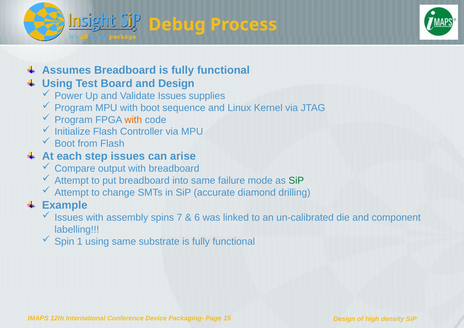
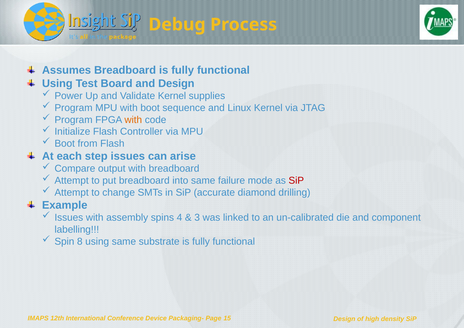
Validate Issues: Issues -> Kernel (172, 96)
SiP colour: green -> red (296, 181)
7: 7 -> 4 (179, 218)
6: 6 -> 3 (197, 218)
1: 1 -> 8 (80, 242)
